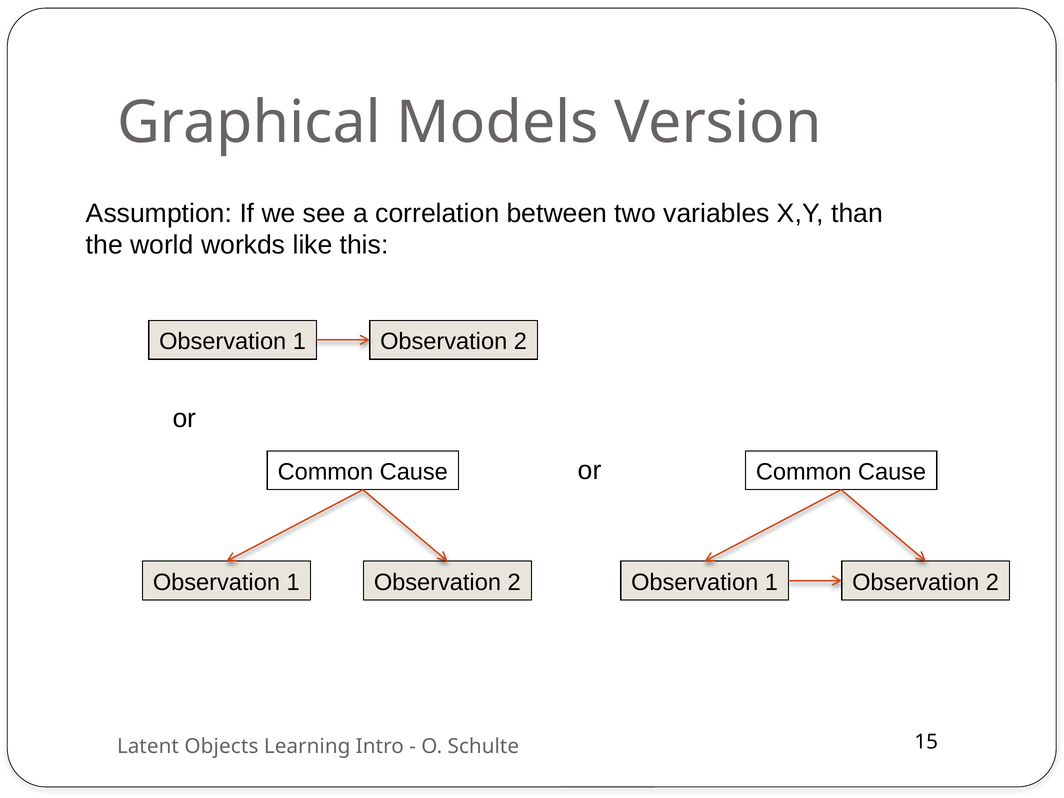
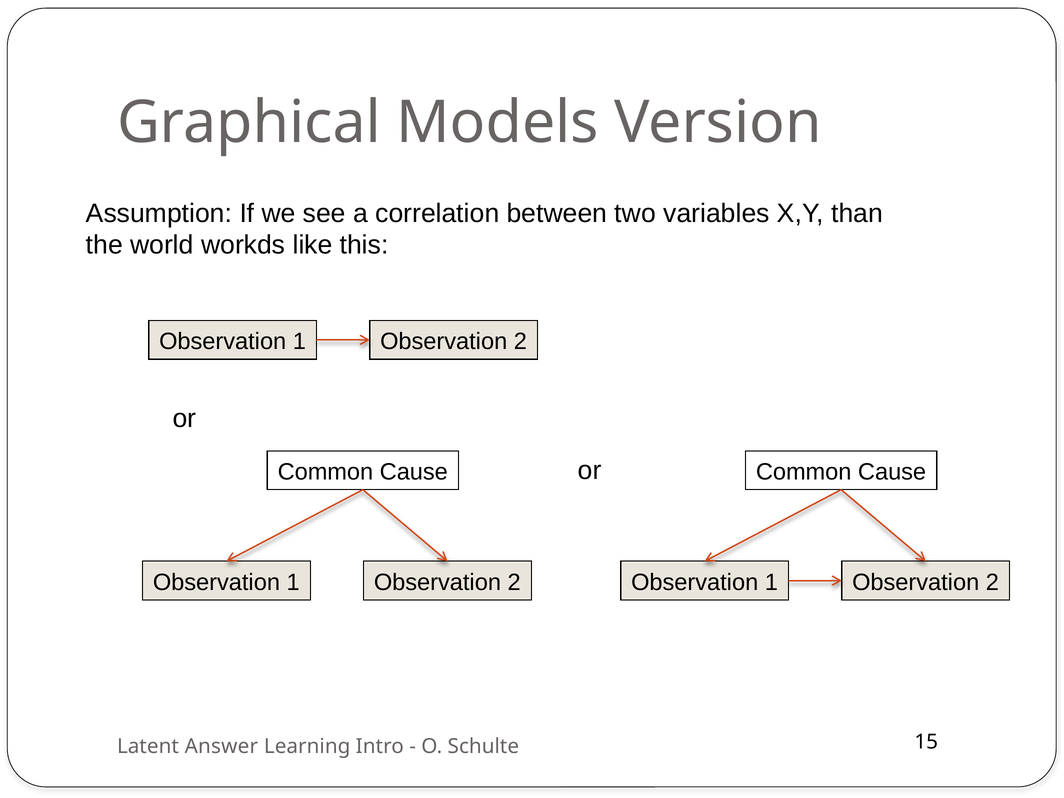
Objects: Objects -> Answer (221, 746)
